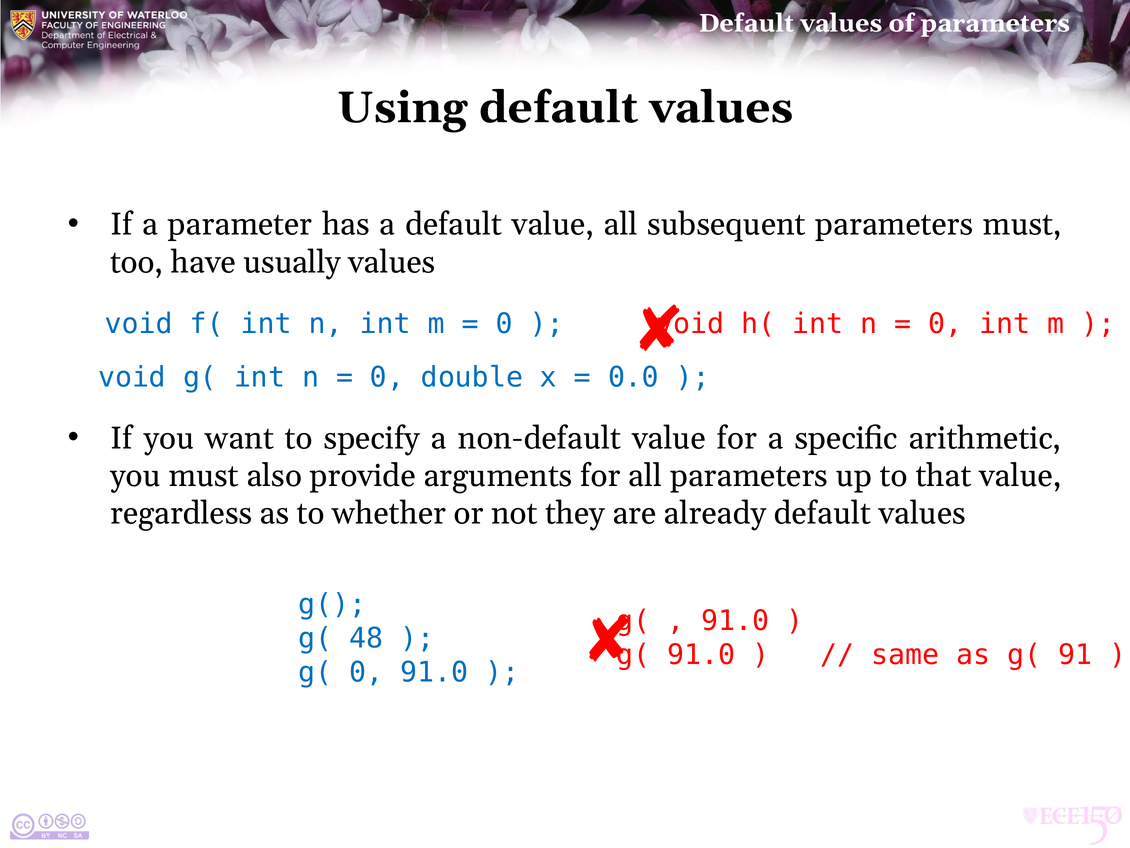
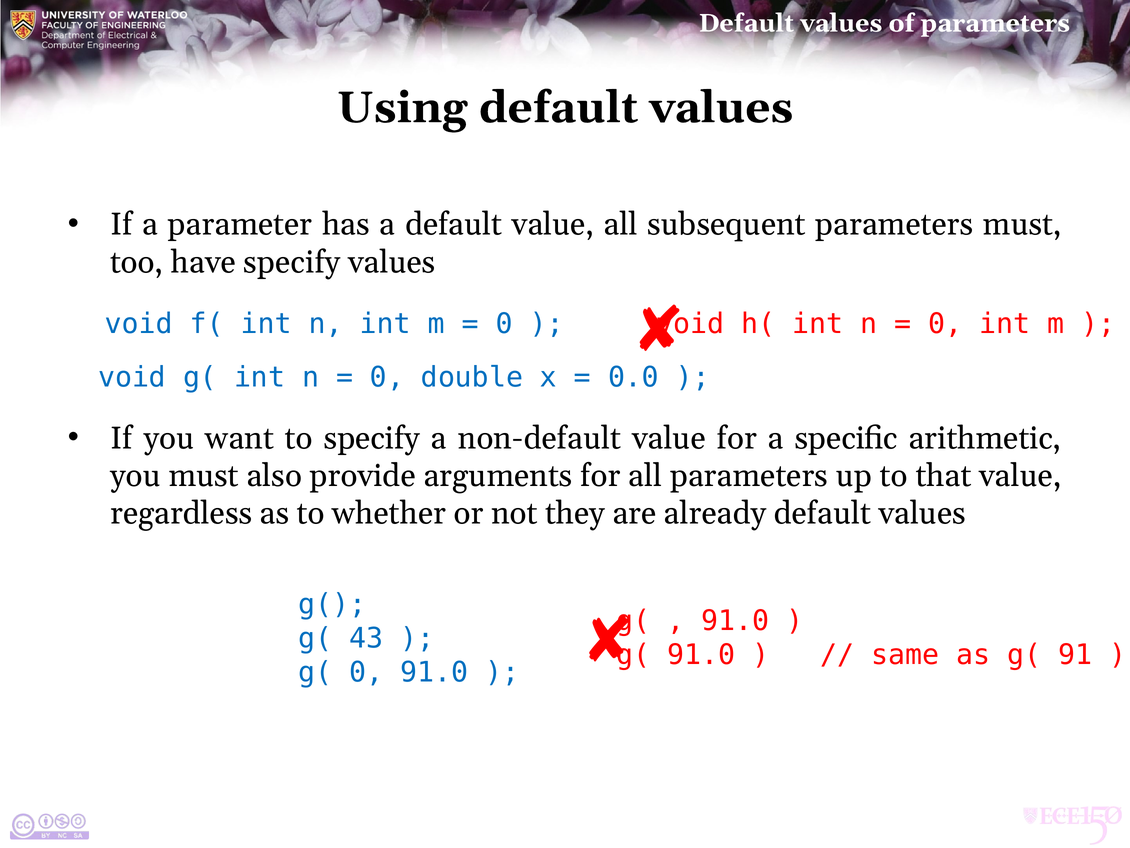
have usually: usually -> specify (292, 262)
48: 48 -> 43 (366, 638)
